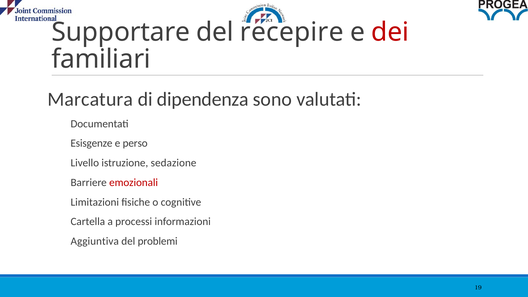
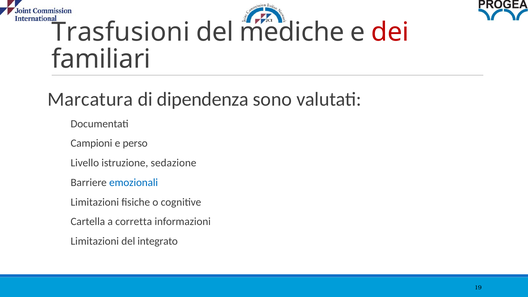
Supportare: Supportare -> Trasfusioni (121, 32)
recepire: recepire -> mediche (292, 32)
Esisgenze: Esisgenze -> Campioni (91, 143)
emozionali colour: red -> blue (134, 182)
processi: processi -> corretta (134, 222)
Aggiuntiva: Aggiuntiva -> Limitazioni (95, 241)
problemi: problemi -> integrato (158, 241)
